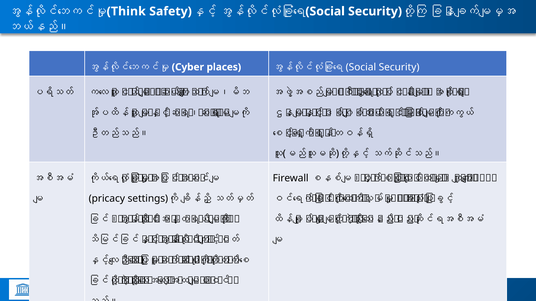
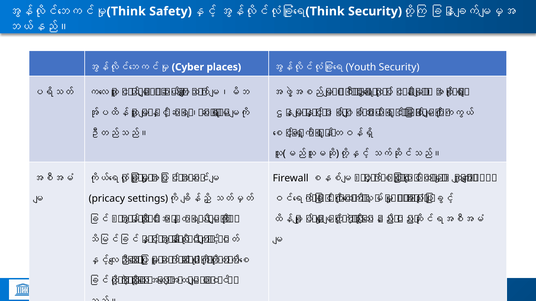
Social: Social -> Think (325, 11)
Social: Social -> Youth (361, 67)
